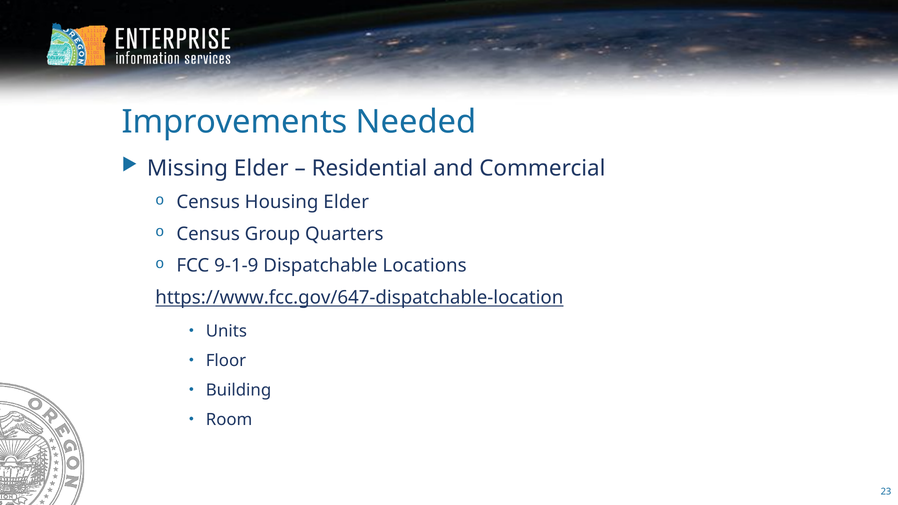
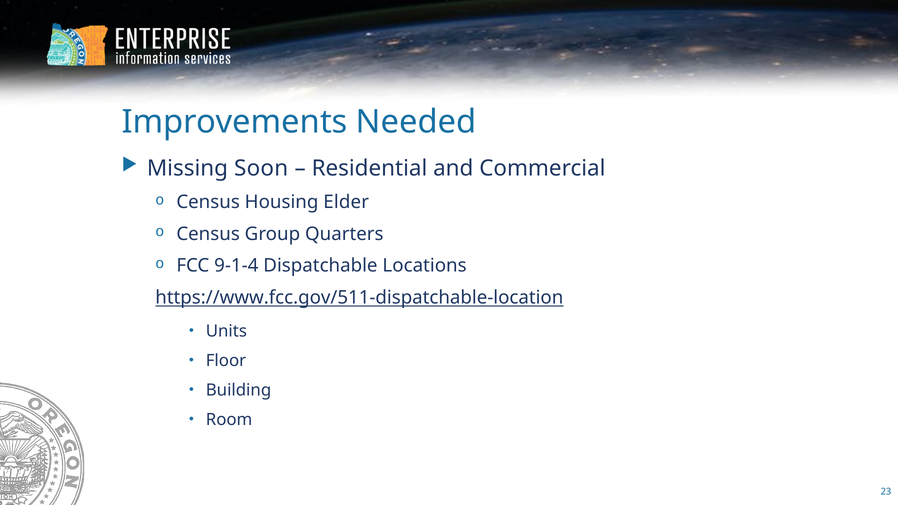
Missing Elder: Elder -> Soon (261, 168)
9-1-9: 9-1-9 -> 9-1-4 (236, 266)
https://www.fcc.gov/647-dispatchable-location: https://www.fcc.gov/647-dispatchable-location -> https://www.fcc.gov/511-dispatchable-location (359, 298)
